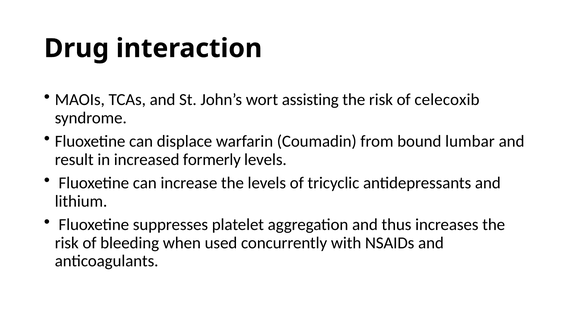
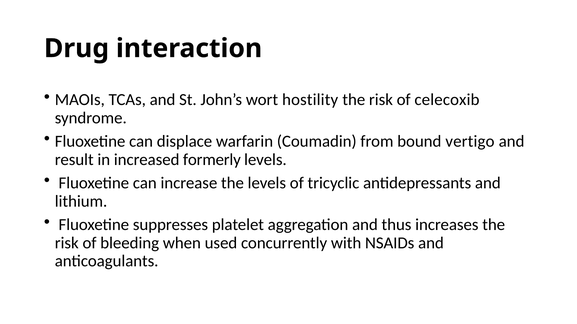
assisting: assisting -> hostility (310, 100)
lumbar: lumbar -> vertigo (470, 142)
